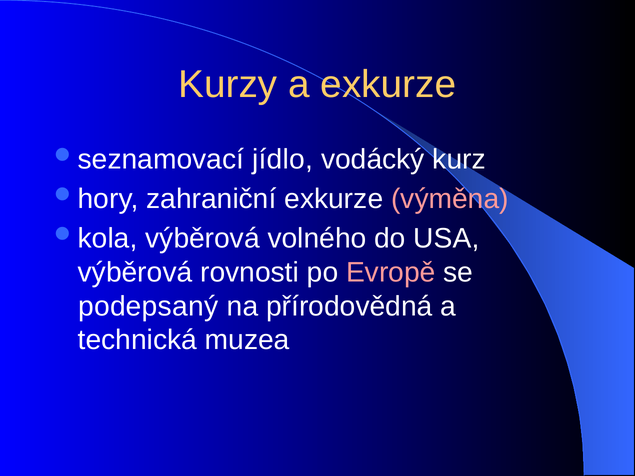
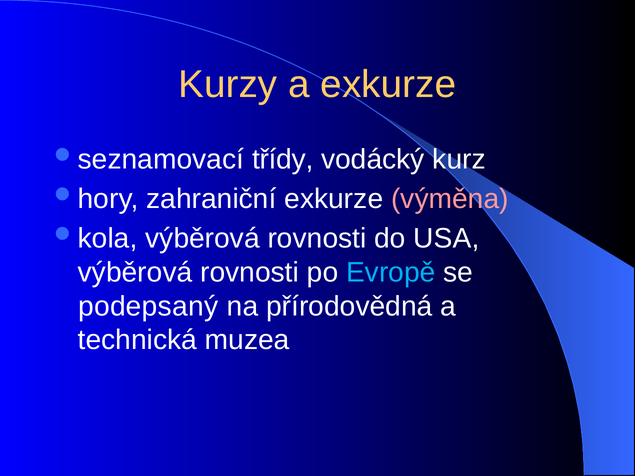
jídlo: jídlo -> třídy (283, 160)
volného: volného -> rovnosti (317, 239)
Evropě colour: pink -> light blue (391, 273)
